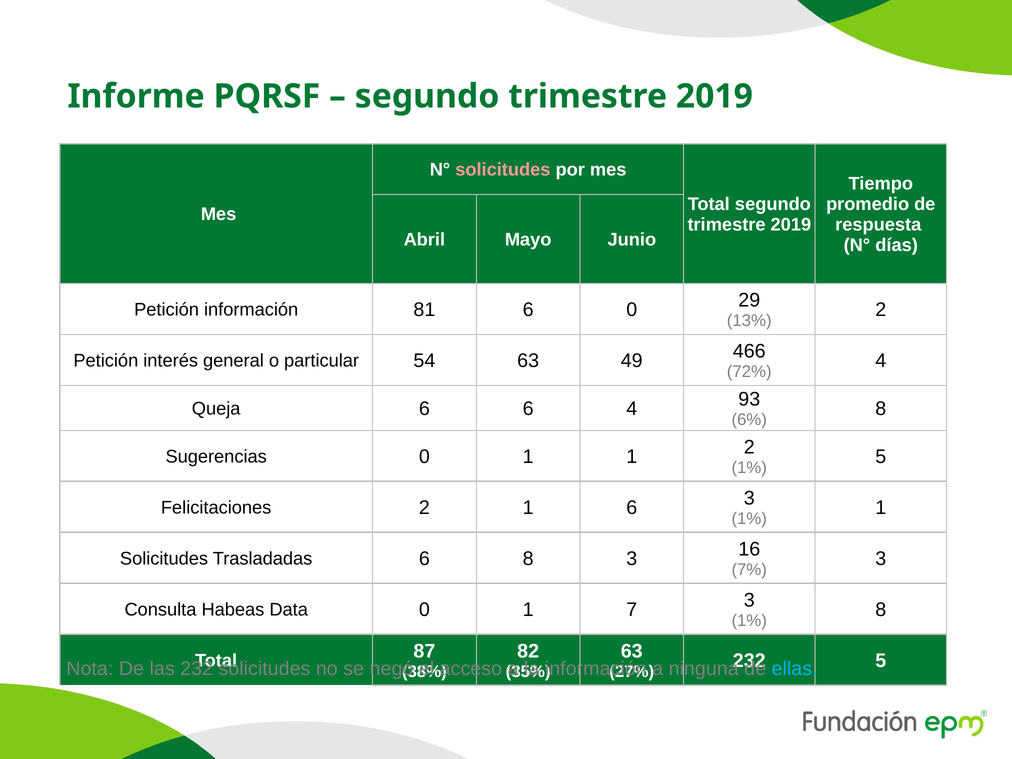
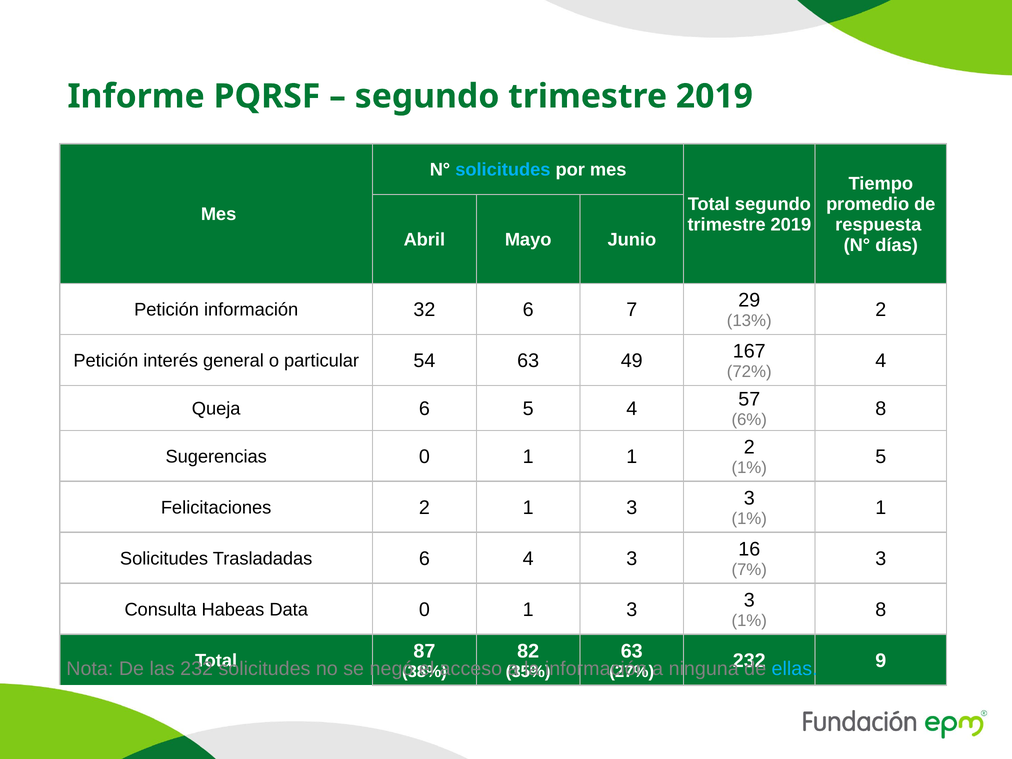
solicitudes colour: pink -> light blue (503, 170)
81: 81 -> 32 (424, 310)
6 0: 0 -> 7 (632, 310)
466: 466 -> 167 (749, 351)
6 6: 6 -> 5 (528, 409)
93: 93 -> 57 (749, 399)
2 1 6: 6 -> 3 (632, 508)
6 8: 8 -> 4 (528, 559)
0 1 7: 7 -> 3 (632, 610)
5: 5 -> 9 (881, 661)
